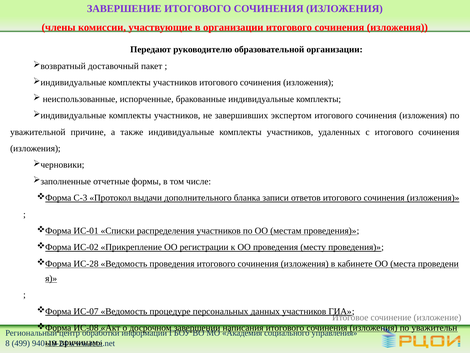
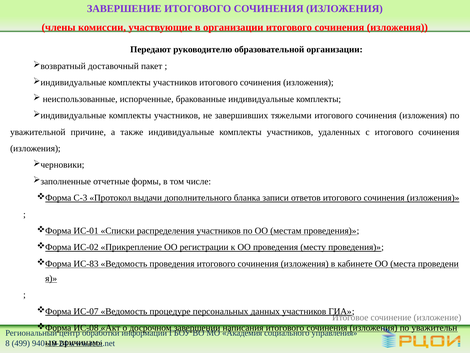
экспертом: экспертом -> тяжелыми (291, 115)
ИС-28: ИС-28 -> ИС-83 (86, 263)
